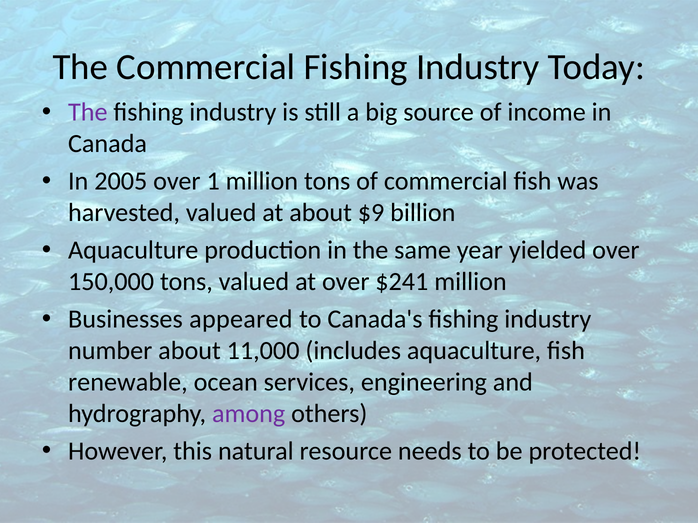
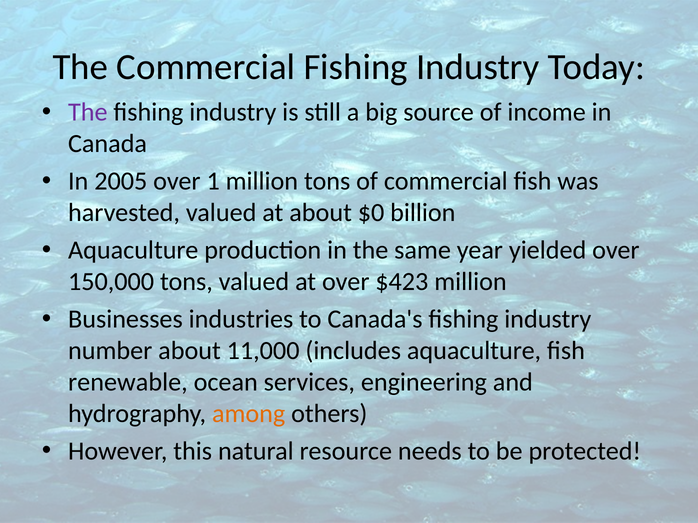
$9: $9 -> $0 (371, 213)
$241: $241 -> $423 (402, 282)
appeared: appeared -> industries (241, 320)
among colour: purple -> orange (249, 414)
